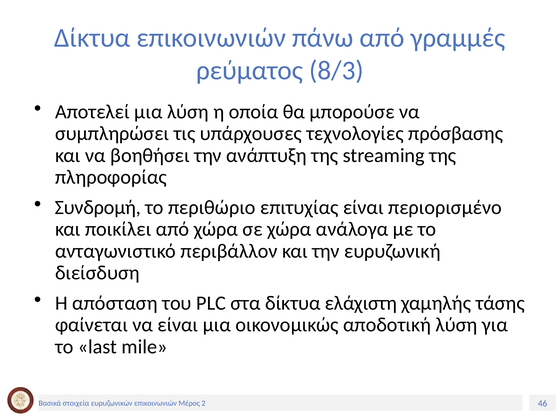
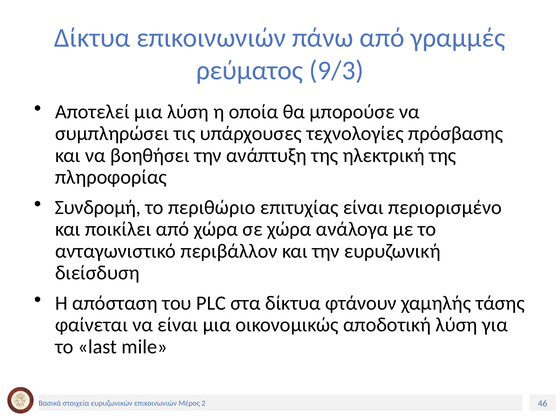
8/3: 8/3 -> 9/3 (337, 71)
streaming: streaming -> ηλεκτρική (384, 155)
ελάχιστη: ελάχιστη -> φτάνουν (361, 303)
